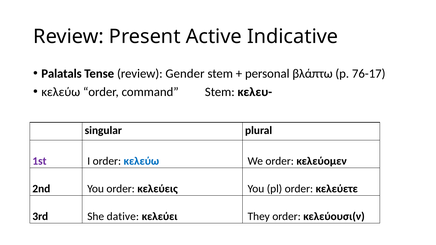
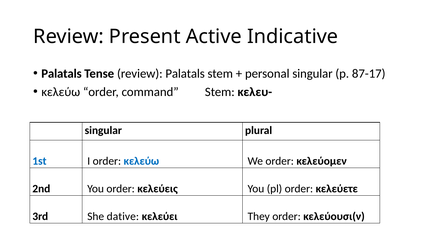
review Gender: Gender -> Palatals (185, 74)
personal βλάπτω: βλάπτω -> singular (312, 74)
76-17: 76-17 -> 87-17 (369, 74)
1st colour: purple -> blue (39, 161)
